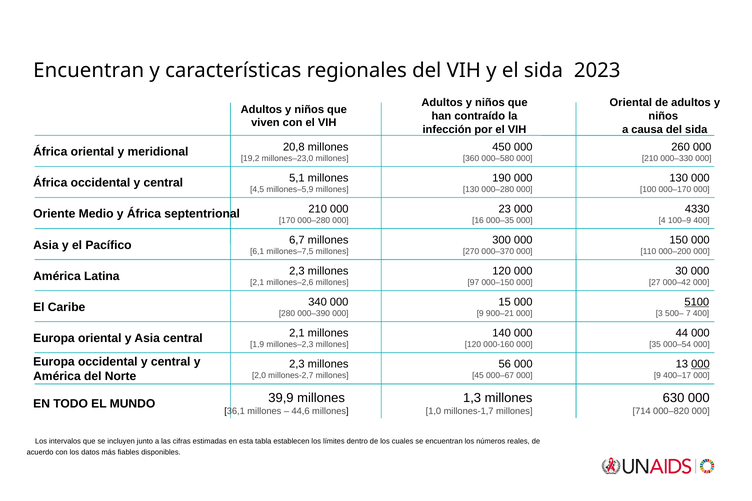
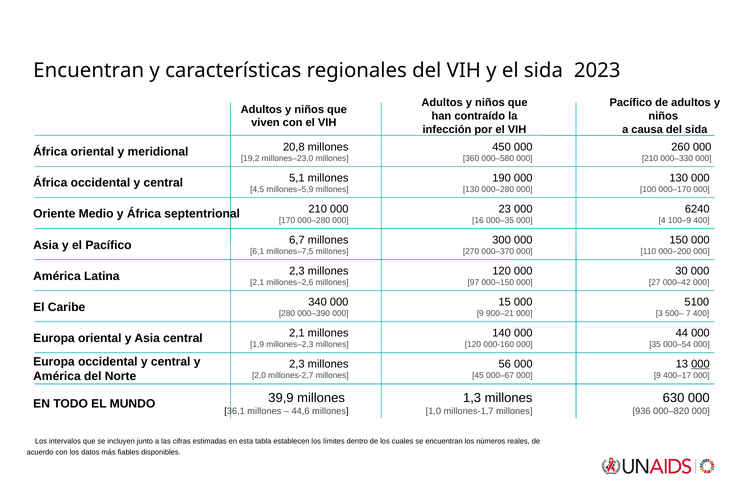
Oriental: Oriental -> Pacífico (631, 103)
4330: 4330 -> 6240 (697, 209)
5100 underline: present -> none (697, 302)
714: 714 -> 936 (642, 412)
